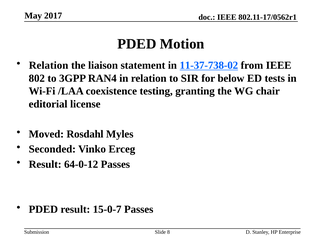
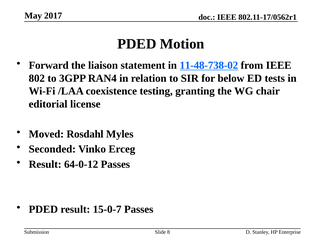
Relation: Relation -> Forward (49, 65)
11-37-738-02: 11-37-738-02 -> 11-48-738-02 (209, 65)
